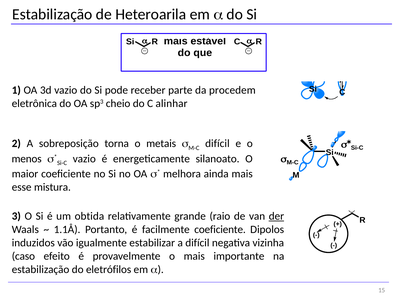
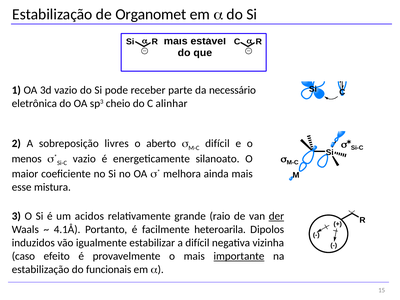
Heteroarila: Heteroarila -> Organomet (151, 14)
procedem: procedem -> necessário (232, 90)
torna: torna -> livres (117, 144)
metais: metais -> aberto (161, 144)
obtida: obtida -> acidos (89, 216)
1.1Å: 1.1Å -> 4.1Å (67, 229)
facilmente coeficiente: coeficiente -> heteroarila (220, 229)
importante underline: none -> present (239, 256)
eletrófilos: eletrófilos -> funcionais (109, 269)
